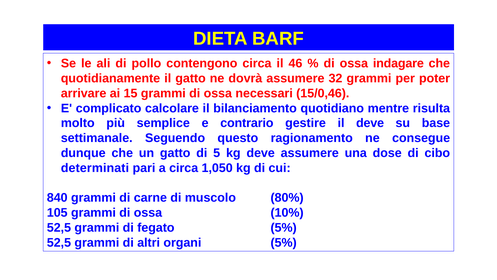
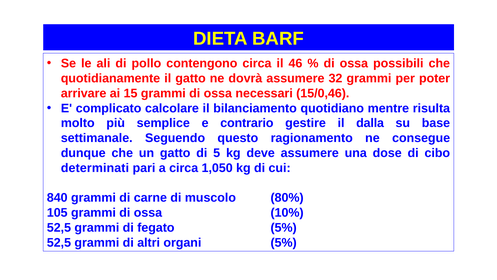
indagare: indagare -> possibili (398, 63)
il deve: deve -> dalla (370, 123)
